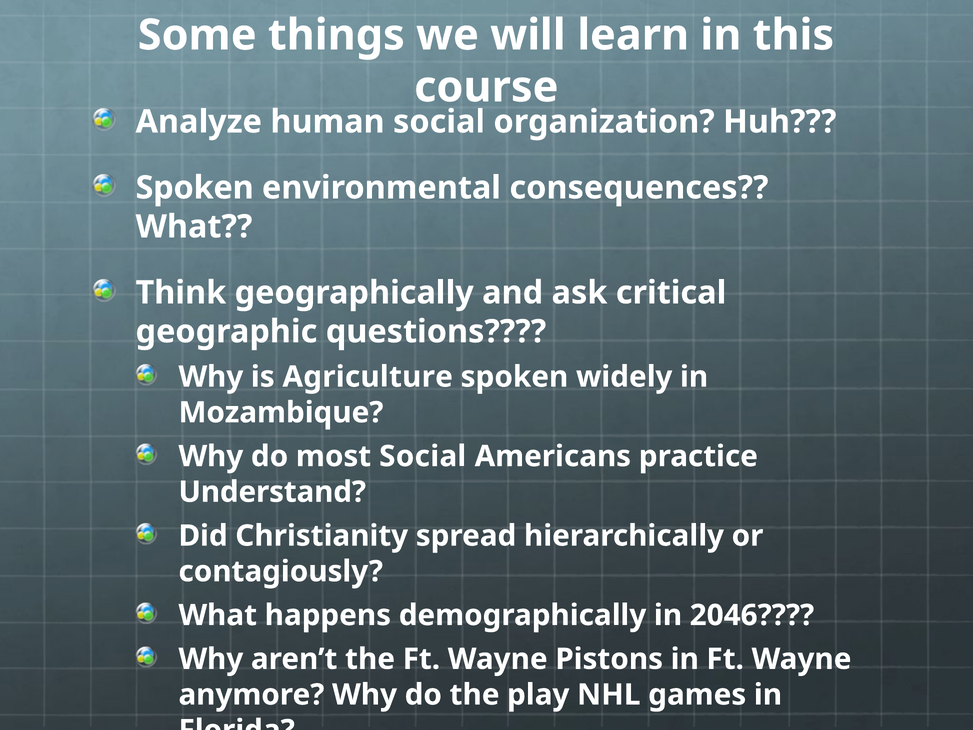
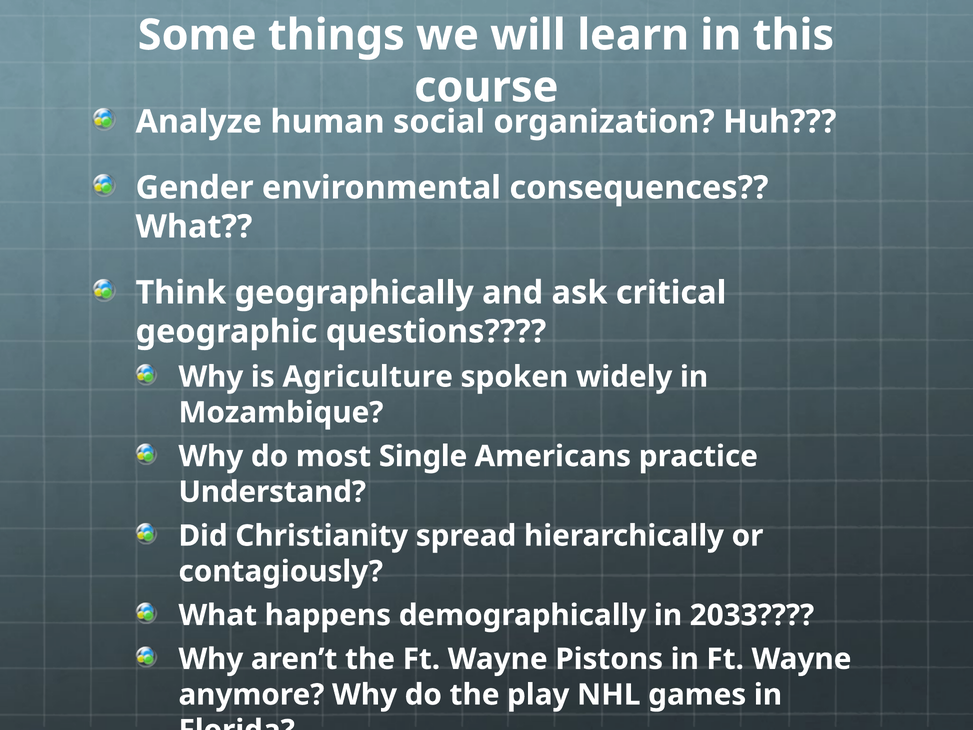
Spoken: Spoken -> Gender (195, 188)
most Social: Social -> Single (423, 456)
2046: 2046 -> 2033 (752, 615)
